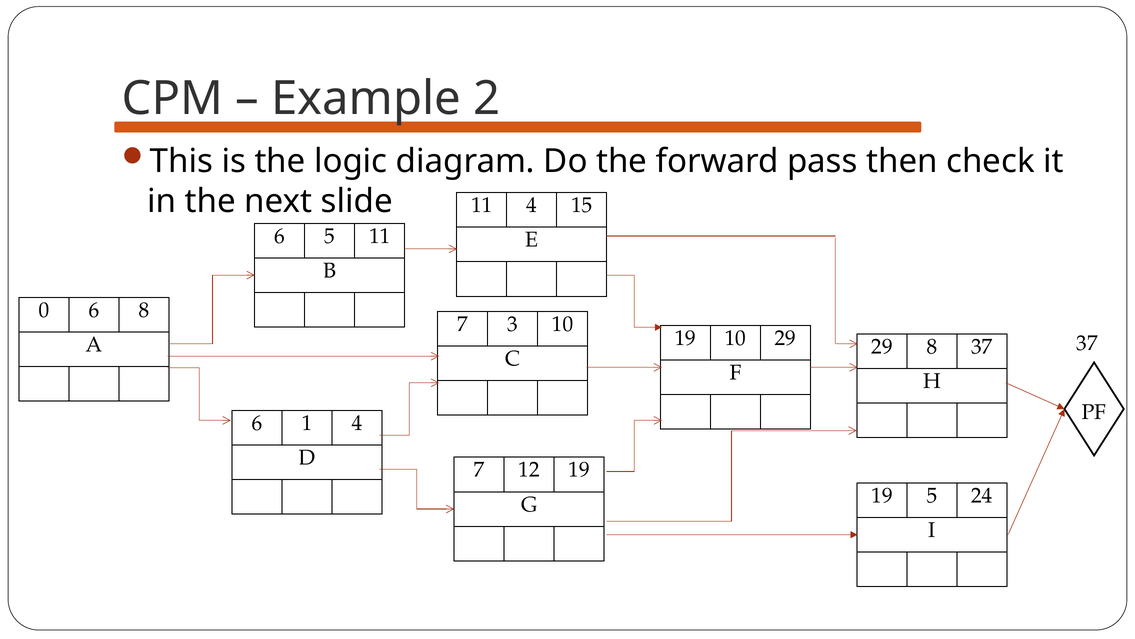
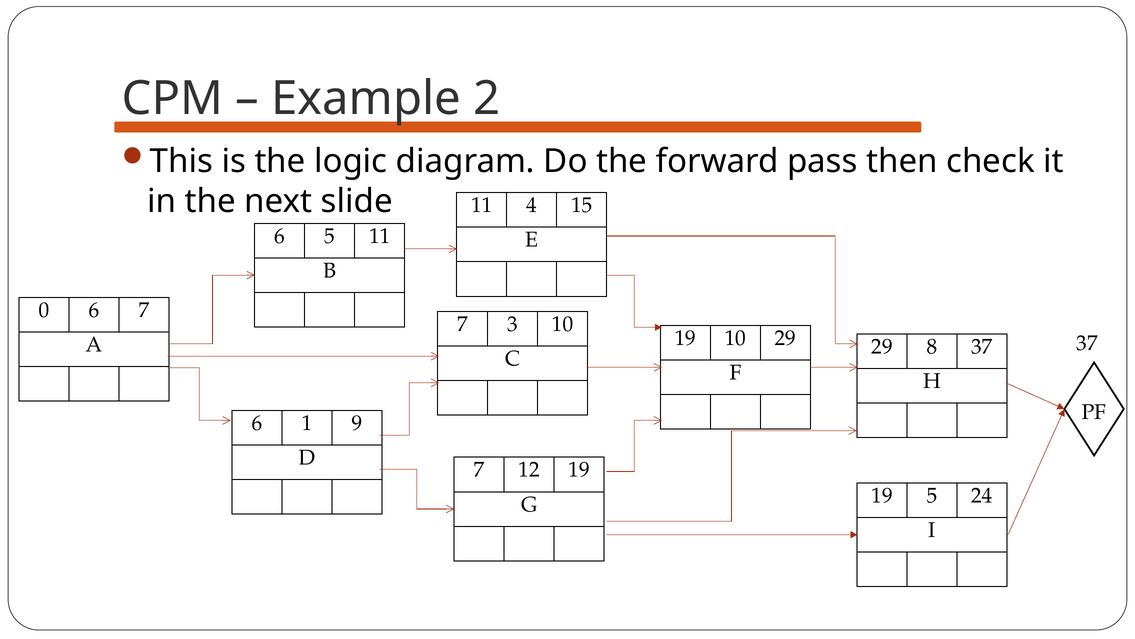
6 8: 8 -> 7 (144, 310)
1 4: 4 -> 9 (357, 423)
